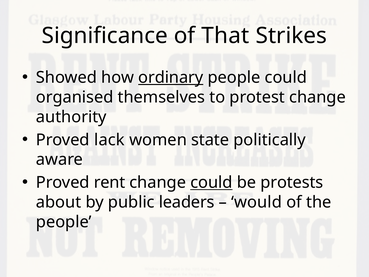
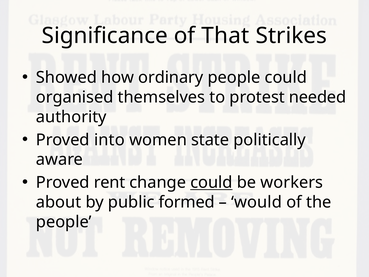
ordinary underline: present -> none (171, 77)
protest change: change -> needed (318, 97)
lack: lack -> into (109, 140)
protests: protests -> workers (292, 182)
leaders: leaders -> formed (187, 202)
